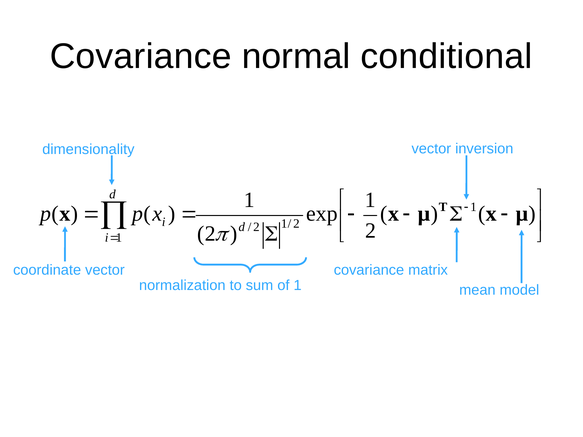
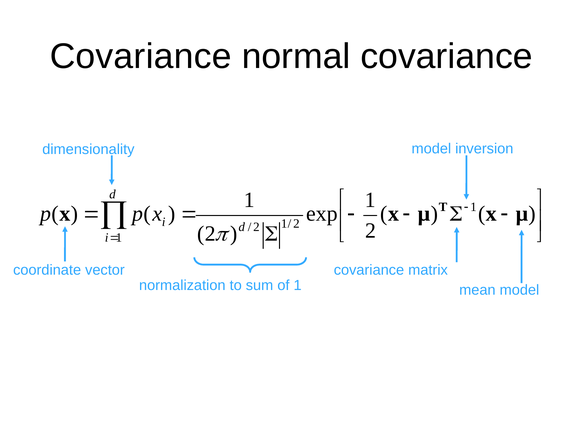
normal conditional: conditional -> covariance (447, 56)
dimensionality vector: vector -> model (431, 149)
